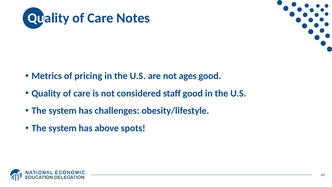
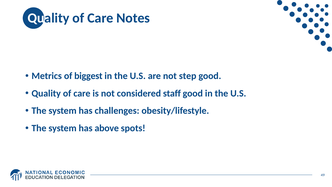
pricing: pricing -> biggest (88, 76)
ages: ages -> step (188, 76)
